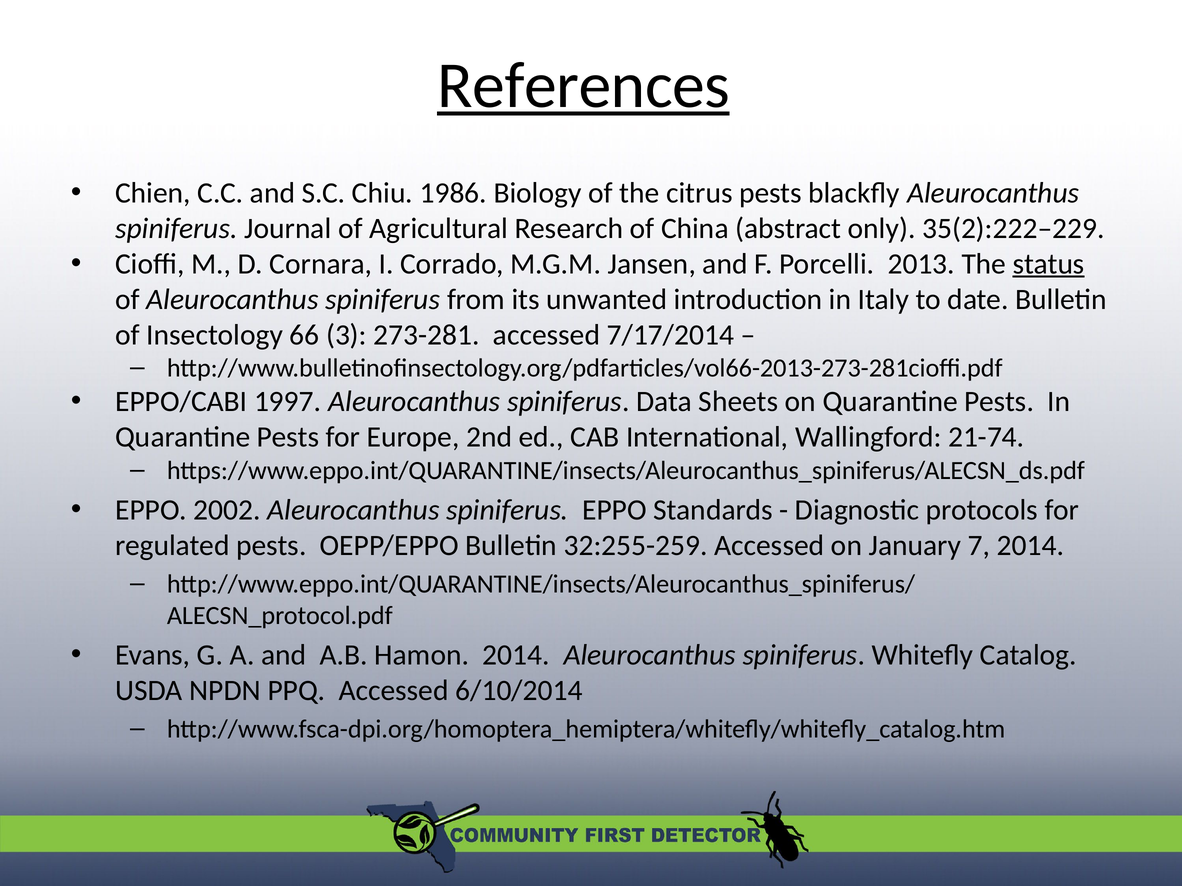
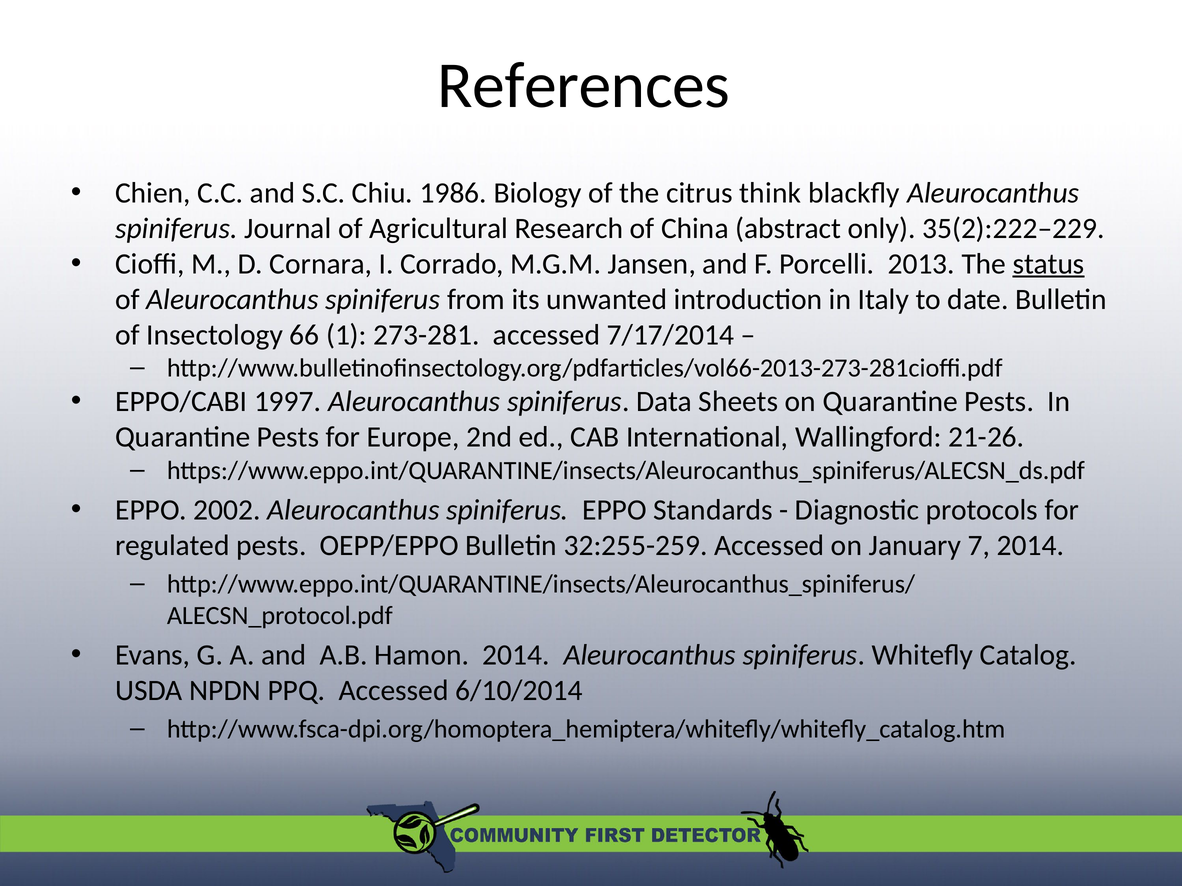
References underline: present -> none (584, 85)
citrus pests: pests -> think (770, 193)
3: 3 -> 1 (346, 335)
21-74: 21-74 -> 21-26 (986, 437)
